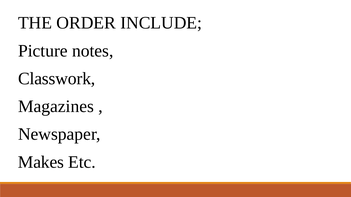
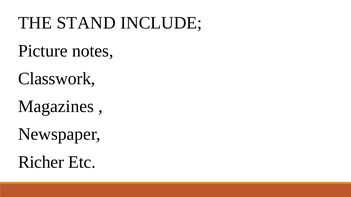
ORDER: ORDER -> STAND (86, 23)
Makes: Makes -> Richer (41, 162)
